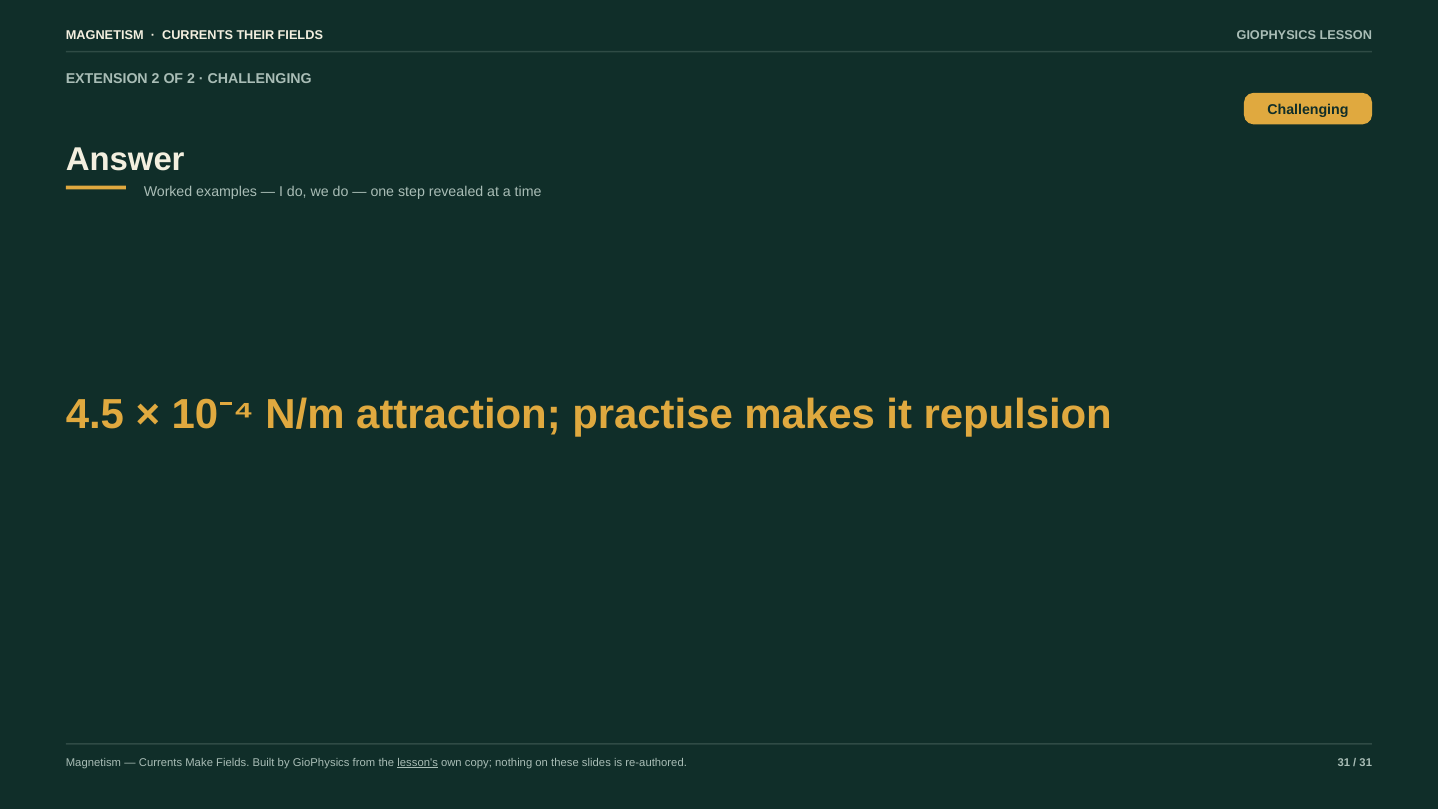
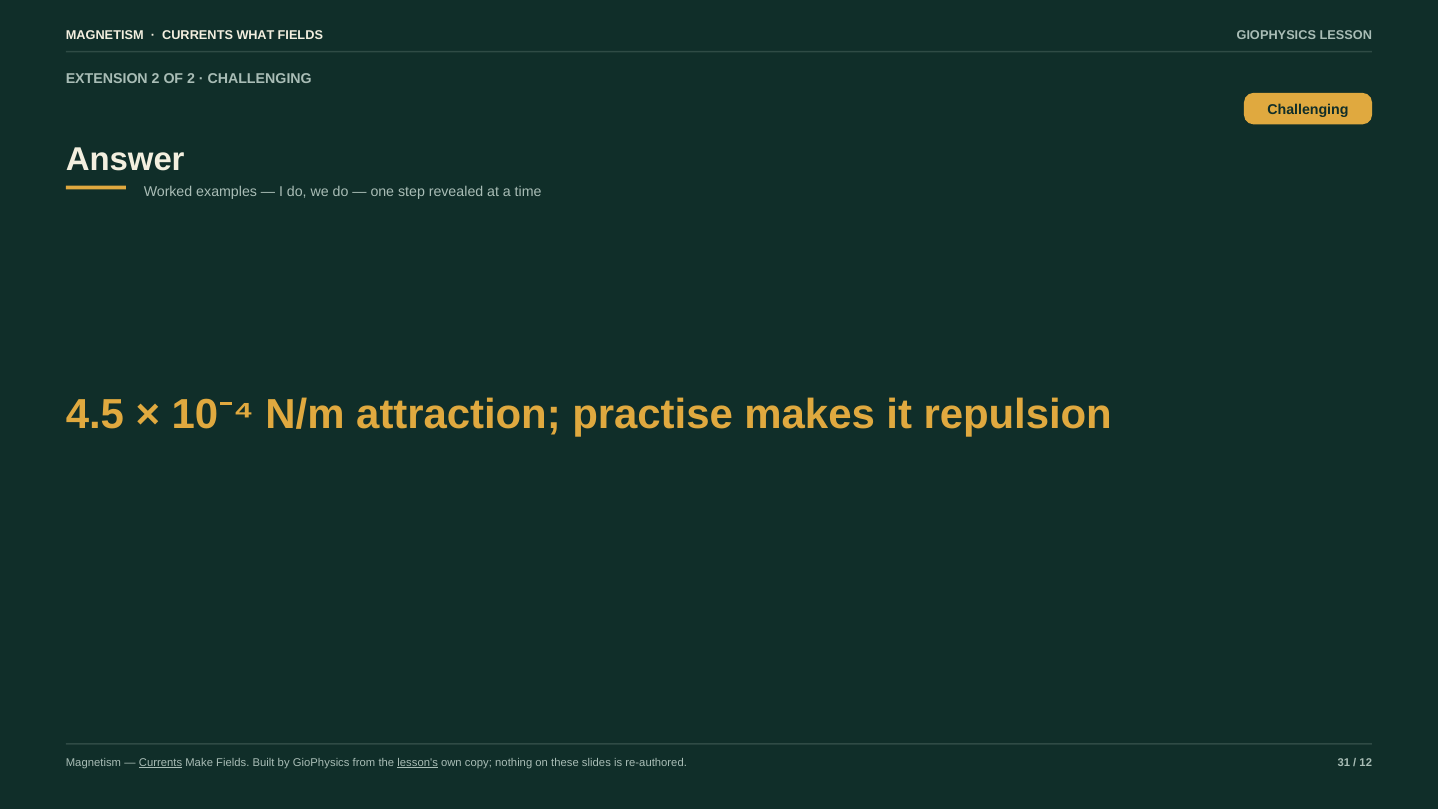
THEIR: THEIR -> WHAT (255, 35)
Currents underline: none -> present (161, 762)
31: 31 -> 12 (1366, 762)
